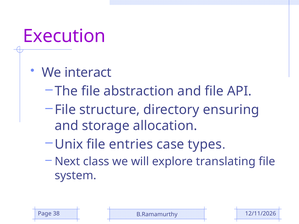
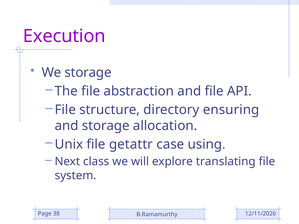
We interact: interact -> storage (88, 73)
entries: entries -> getattr (131, 144)
types: types -> using (205, 144)
